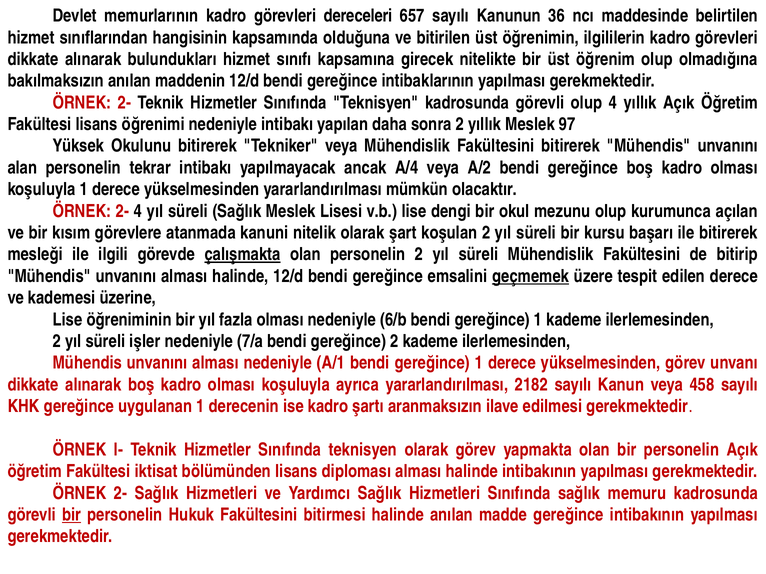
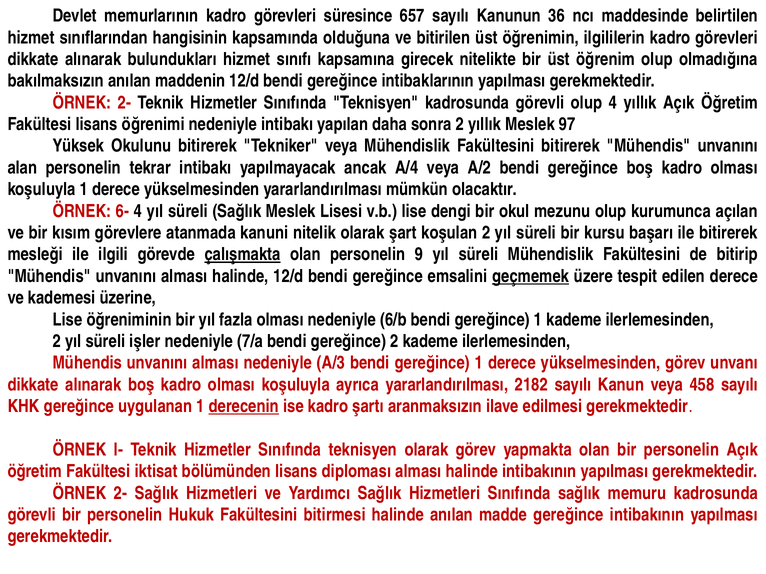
dereceleri: dereceleri -> süresince (358, 16)
2-: 2- -> 6- (123, 211)
personelin 2: 2 -> 9 (419, 255)
A/1: A/1 -> A/3 (331, 363)
derecenin underline: none -> present (244, 407)
bir underline: present -> none (72, 515)
